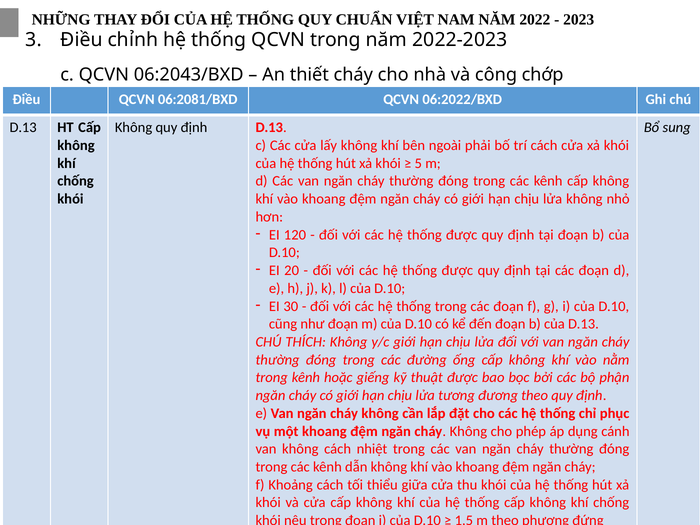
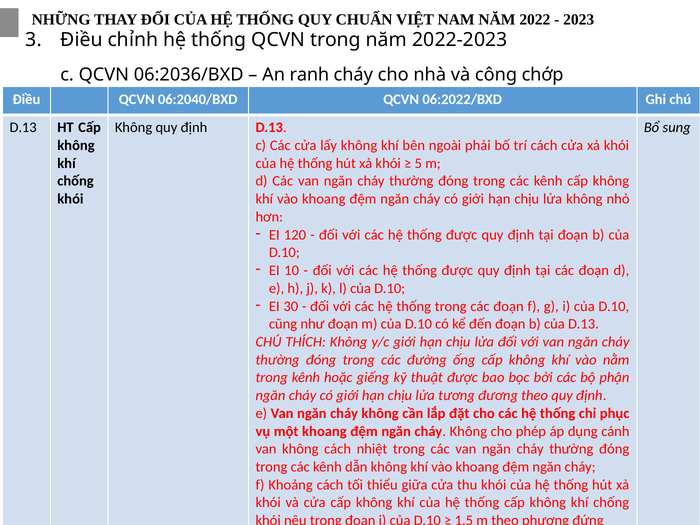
06:2043/BXD: 06:2043/BXD -> 06:2036/BXD (189, 75)
thiết: thiết -> ranh (309, 75)
06:2081/BXD: 06:2081/BXD -> 06:2040/BXD (198, 99)
20: 20 -> 10 (292, 270)
